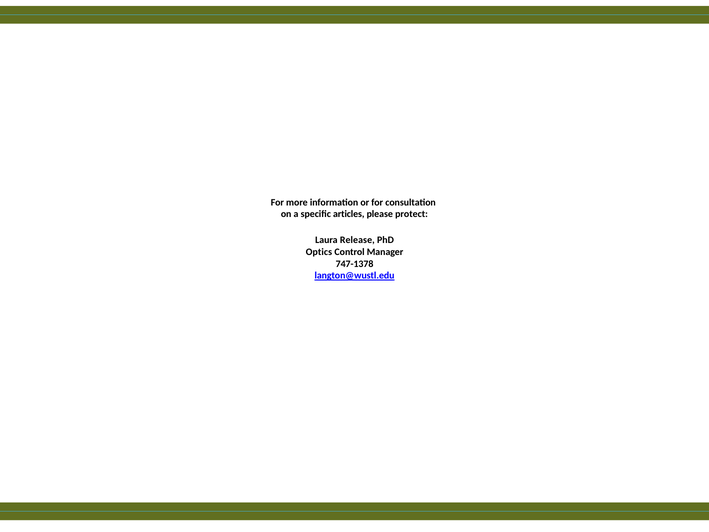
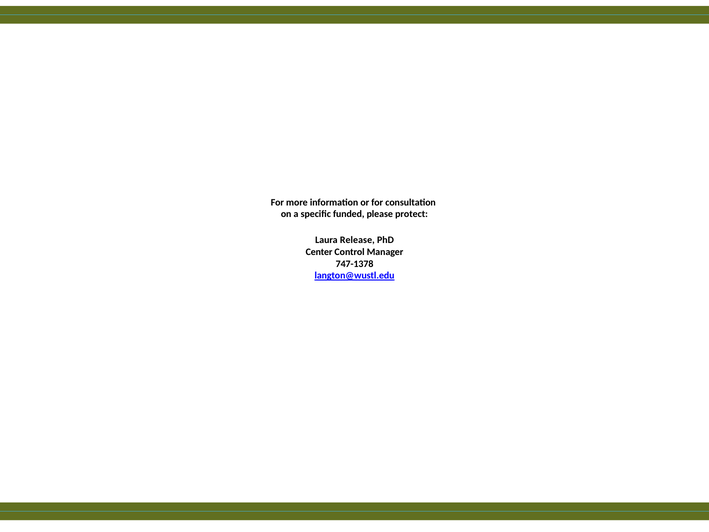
articles: articles -> funded (349, 214)
Optics: Optics -> Center (319, 252)
